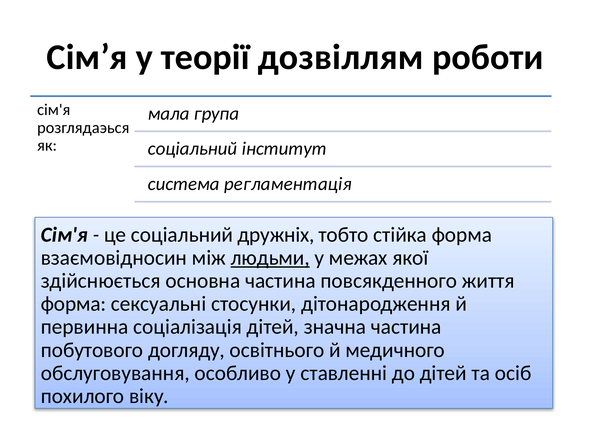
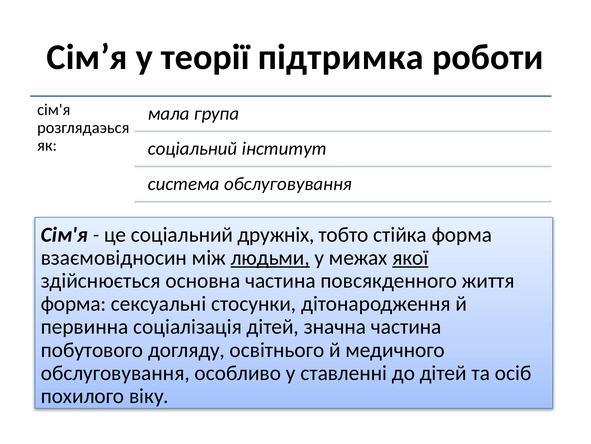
дозвіллям: дозвіллям -> підтримка (341, 57)
регламентація: регламентація -> обслуговування (288, 184)
якої underline: none -> present (410, 257)
